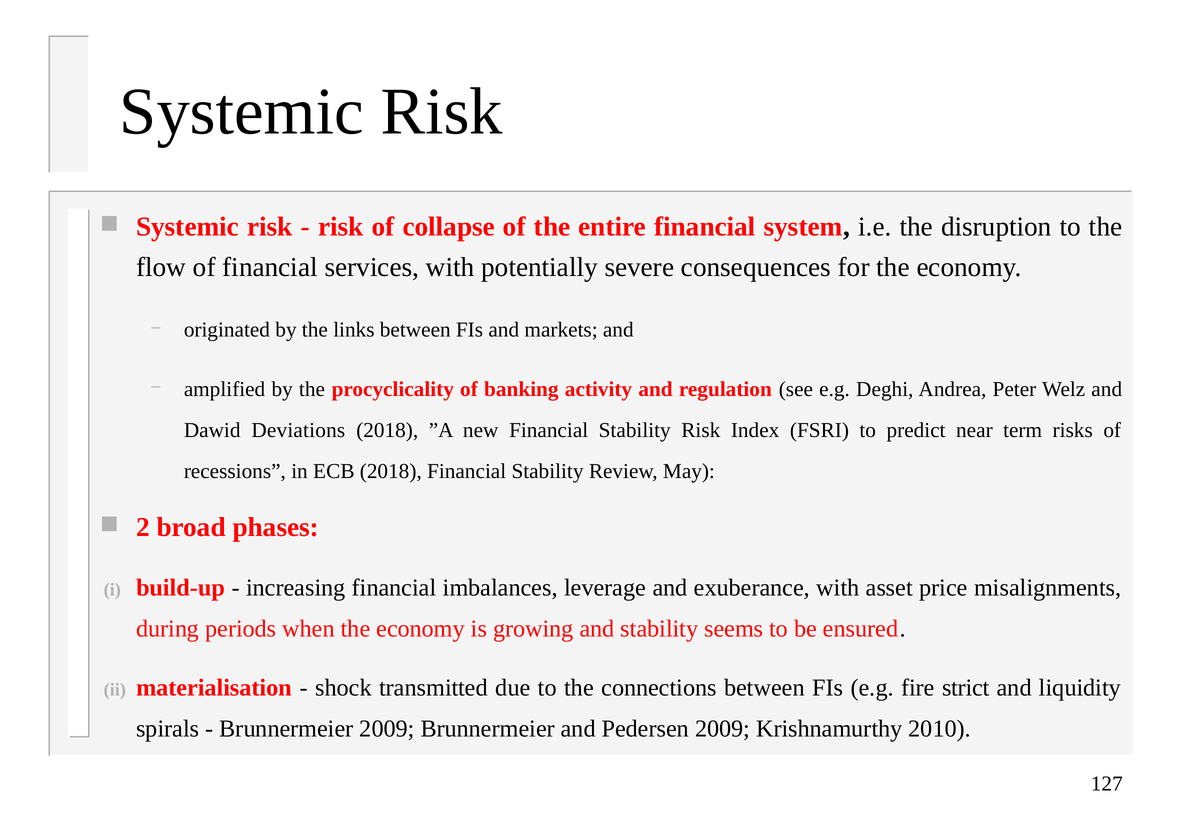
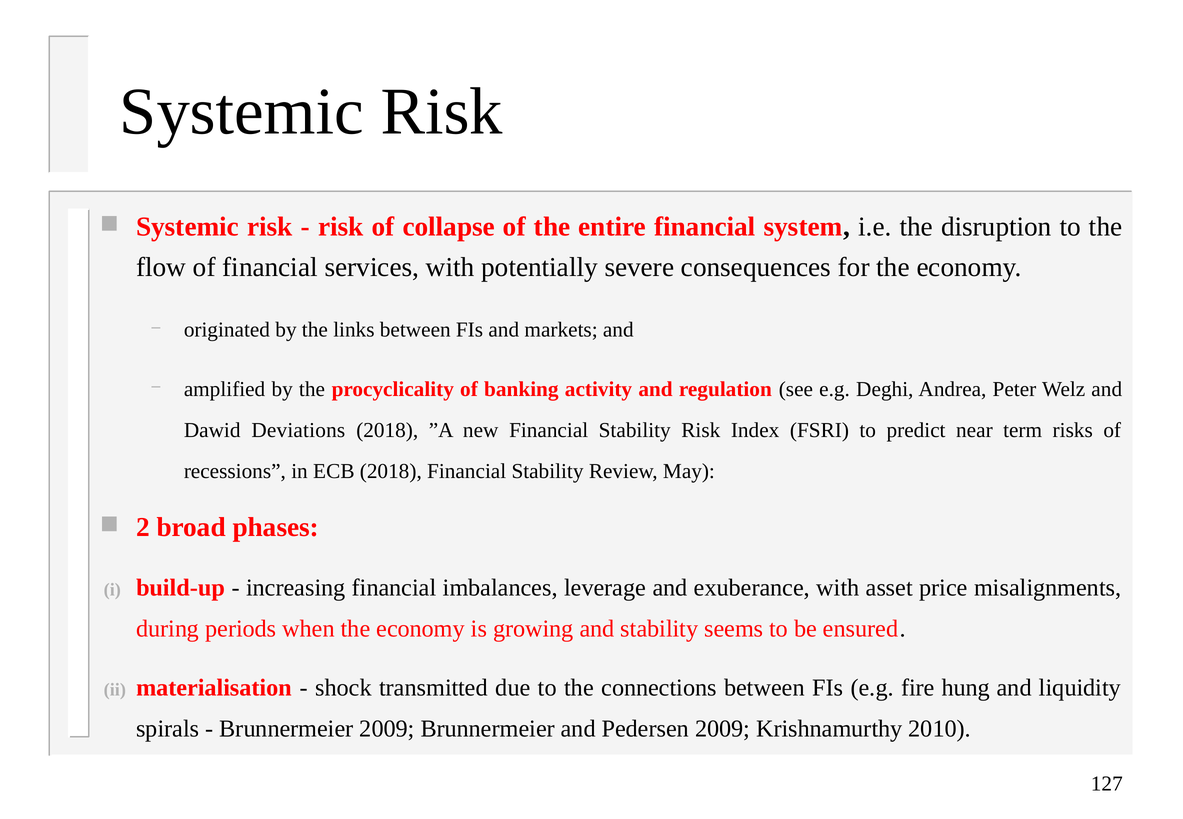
strict: strict -> hung (966, 688)
